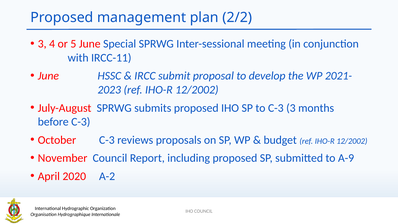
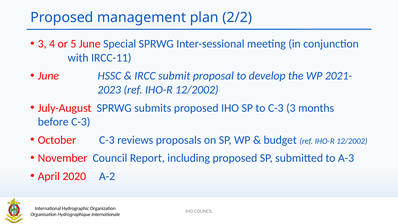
A-9: A-9 -> A-3 (346, 158)
